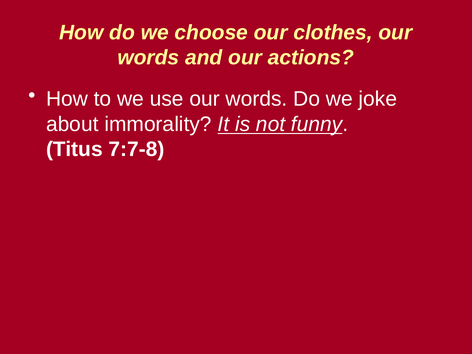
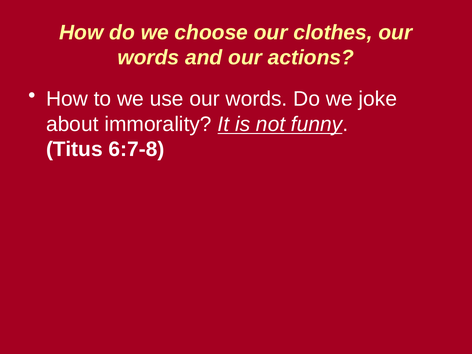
7:7-8: 7:7-8 -> 6:7-8 (137, 149)
